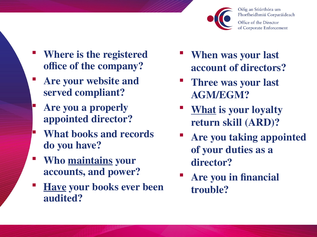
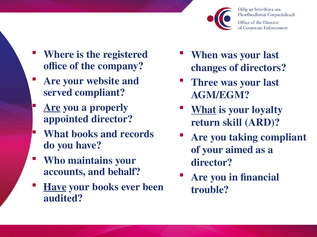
account: account -> changes (209, 68)
Are underline: none -> present (52, 108)
taking appointed: appointed -> compliant (284, 138)
duties: duties -> aimed (239, 150)
maintains underline: present -> none (90, 161)
power: power -> behalf (124, 172)
